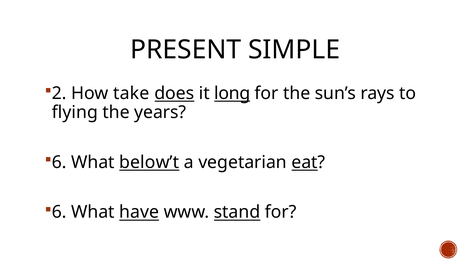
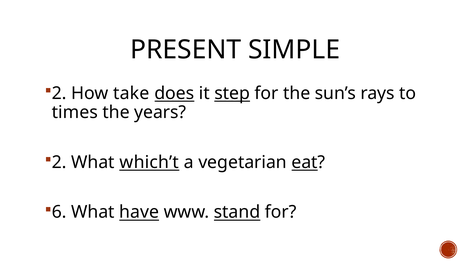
long: long -> step (232, 93)
flying: flying -> times (75, 112)
6: 6 -> 2 (59, 162)
below’t: below’t -> which’t (149, 162)
